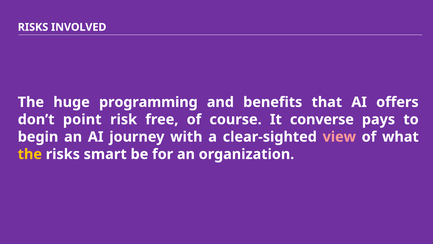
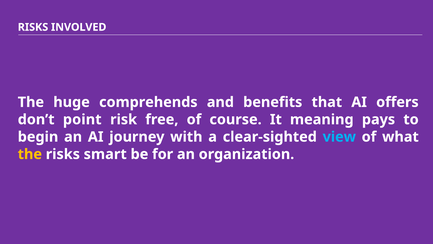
programming: programming -> comprehends (148, 102)
converse: converse -> meaning (322, 119)
view colour: pink -> light blue (339, 137)
